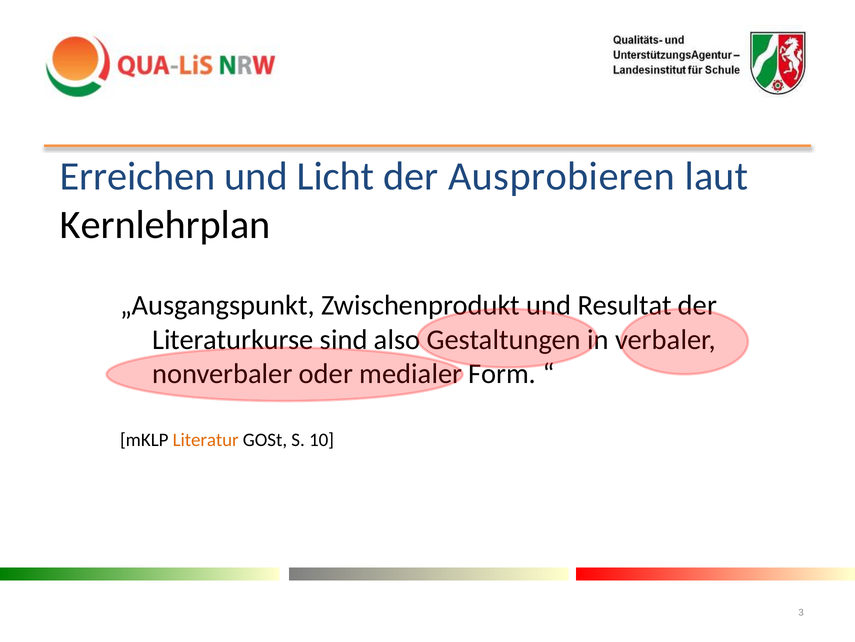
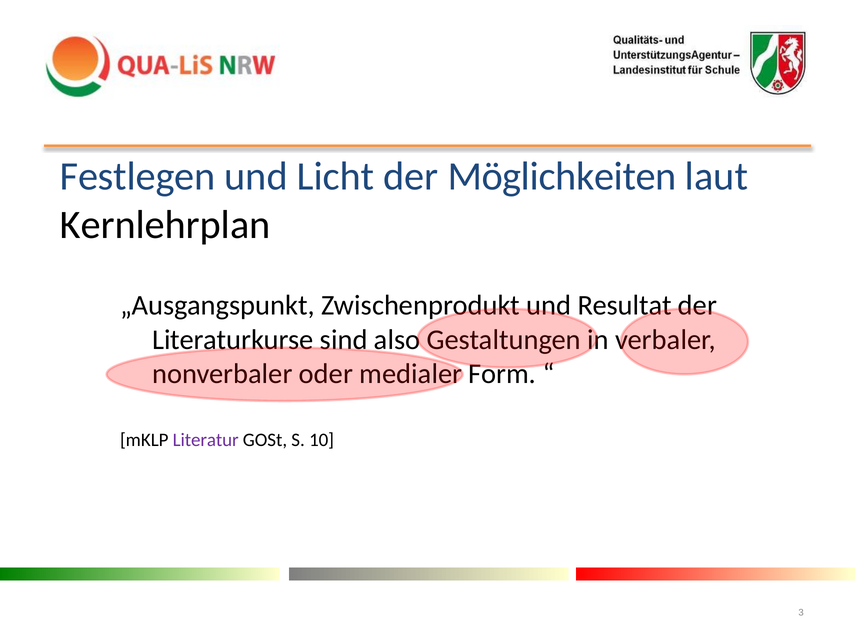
Erreichen: Erreichen -> Festlegen (138, 176)
Ausprobieren: Ausprobieren -> Möglichkeiten (562, 176)
Literatur colour: orange -> purple (206, 439)
